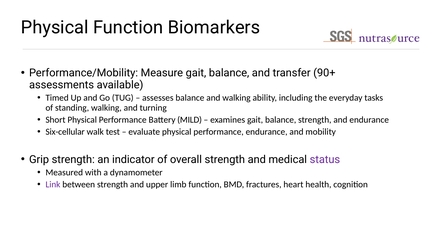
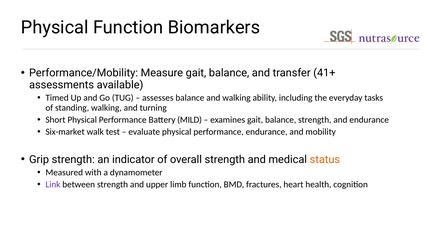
90+: 90+ -> 41+ (324, 73)
Six-cellular: Six-cellular -> Six-market (65, 132)
status colour: purple -> orange (325, 159)
